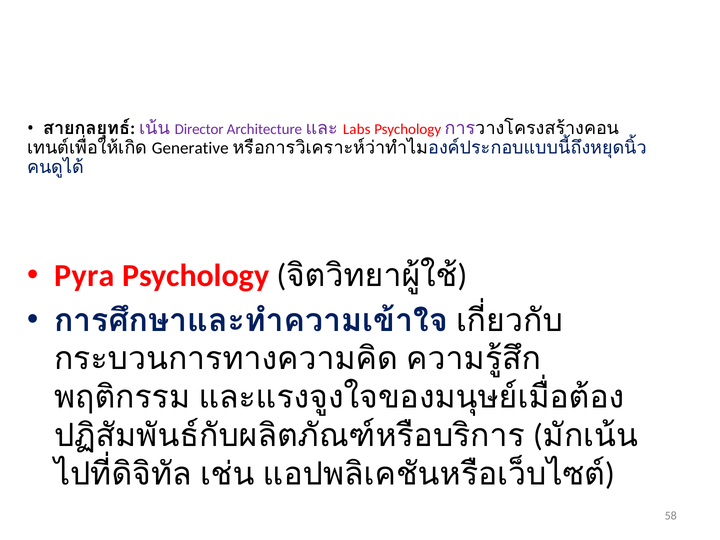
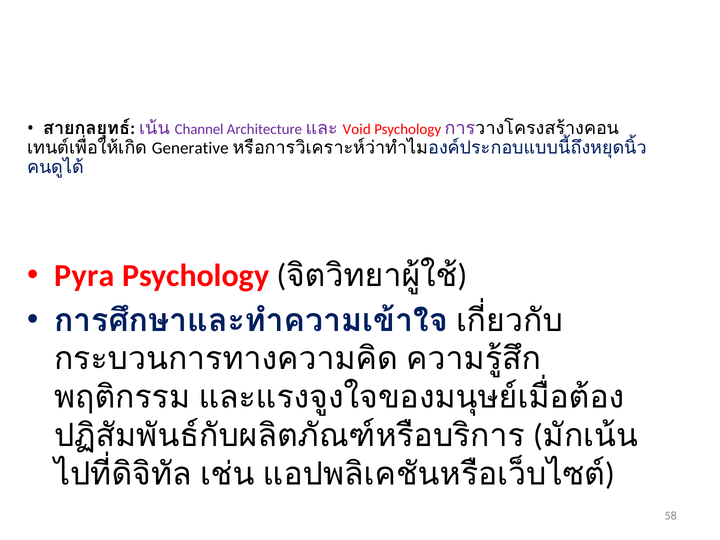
Director: Director -> Channel (199, 129)
Labs: Labs -> Void (357, 129)
